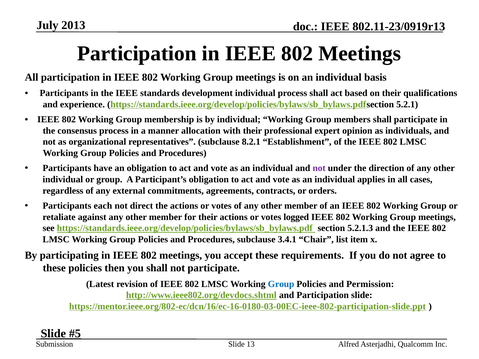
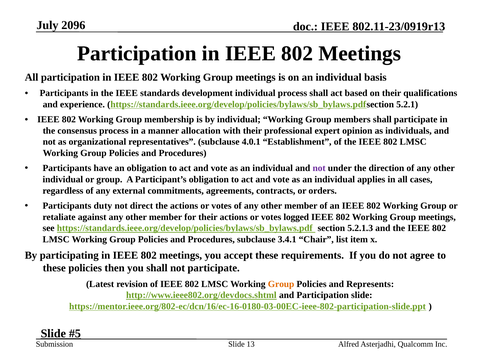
2013: 2013 -> 2096 (73, 25)
8.2.1: 8.2.1 -> 4.0.1 (251, 142)
each: each -> duty (103, 206)
Group colour: blue -> orange (281, 284)
Permission: Permission -> Represents (370, 284)
